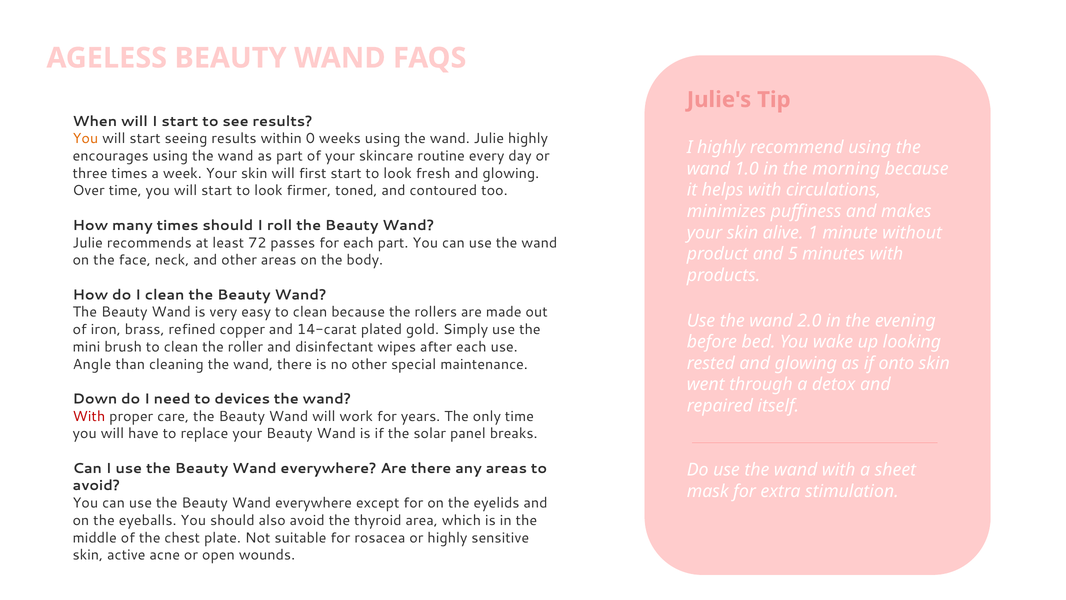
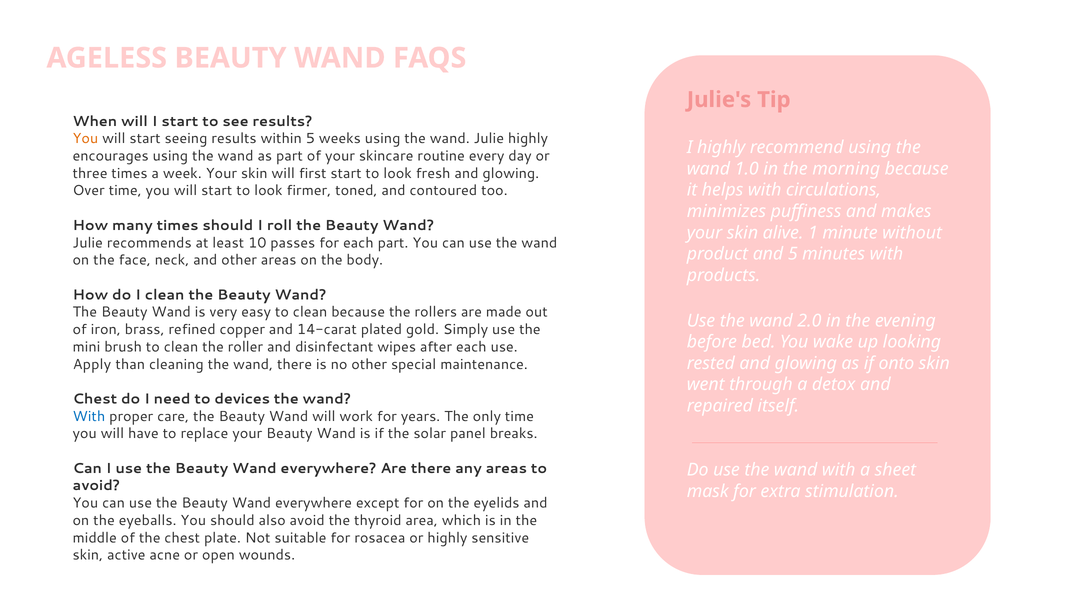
within 0: 0 -> 5 (310, 139)
72: 72 -> 10 (257, 243)
Angle: Angle -> Apply (92, 364)
Down: Down -> Chest (95, 399)
With colour: red -> blue (89, 416)
